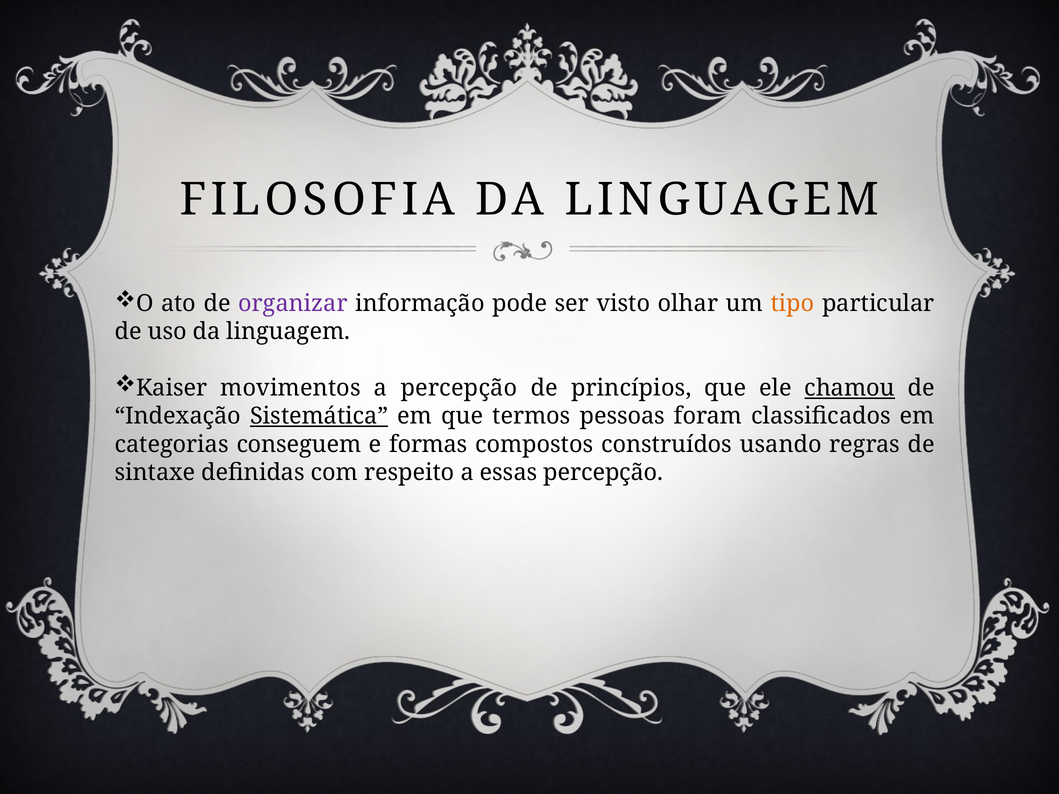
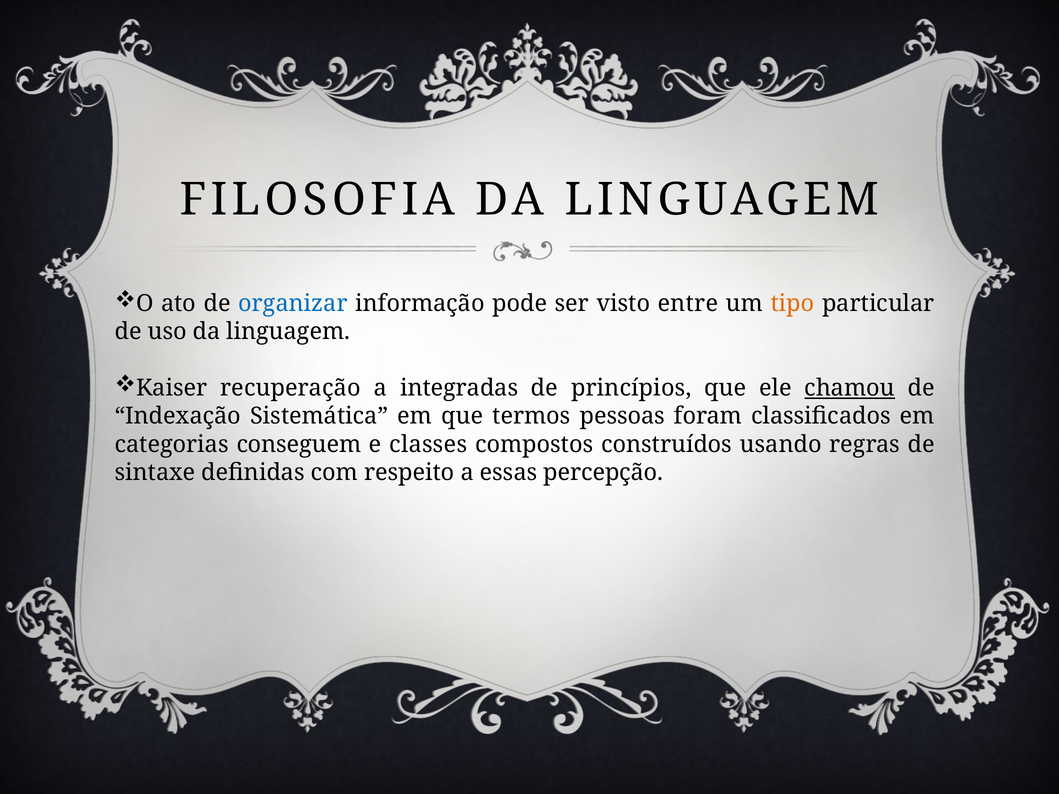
organizar colour: purple -> blue (293, 303)
olhar: olhar -> entre (688, 303)
movimentos: movimentos -> recuperação (291, 388)
a percepção: percepção -> integradas (459, 388)
Sistemática underline: present -> none (319, 416)
formas: formas -> classes (428, 445)
